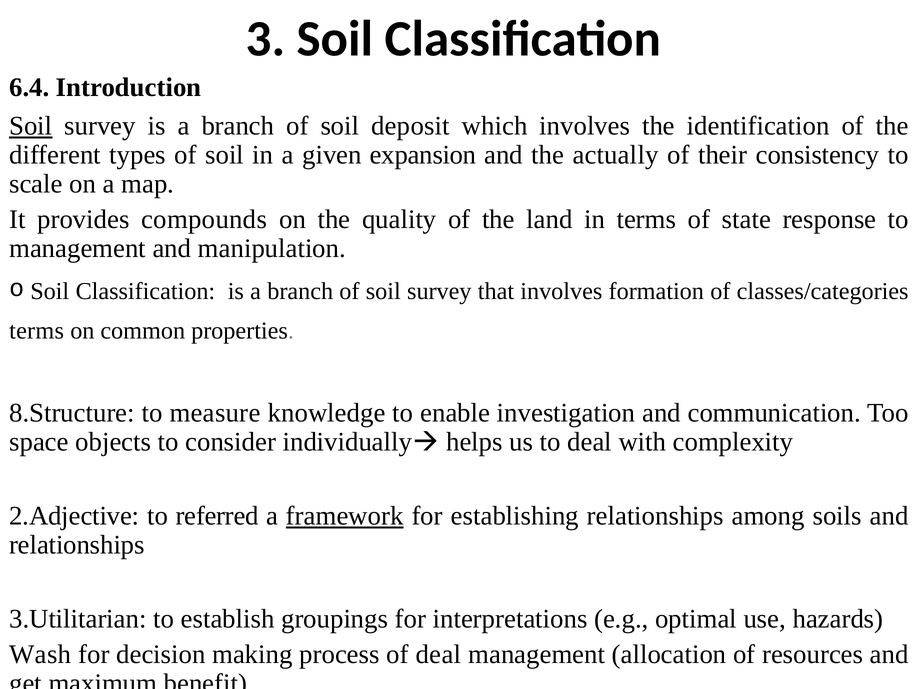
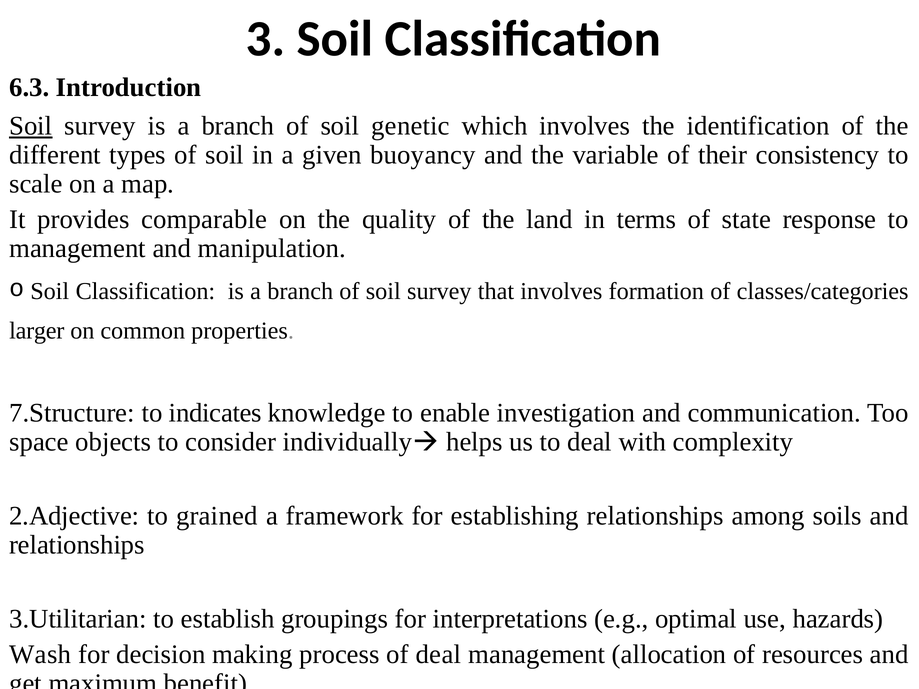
6.4: 6.4 -> 6.3 (29, 87)
deposit: deposit -> genetic (411, 126)
expansion: expansion -> buoyancy (423, 155)
actually: actually -> variable (616, 155)
compounds: compounds -> comparable (204, 219)
terms: terms -> larger (37, 331)
8.Structure: 8.Structure -> 7.Structure (72, 413)
measure: measure -> indicates (215, 413)
referred: referred -> grained (217, 516)
framework underline: present -> none (345, 516)
